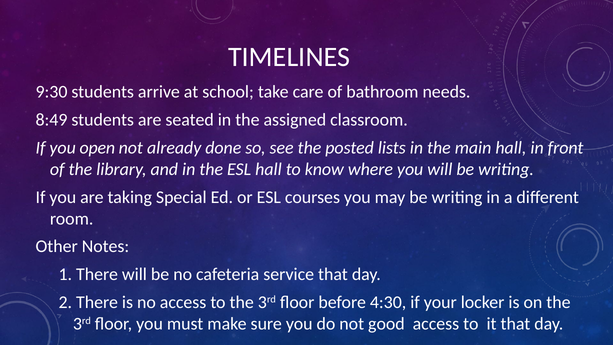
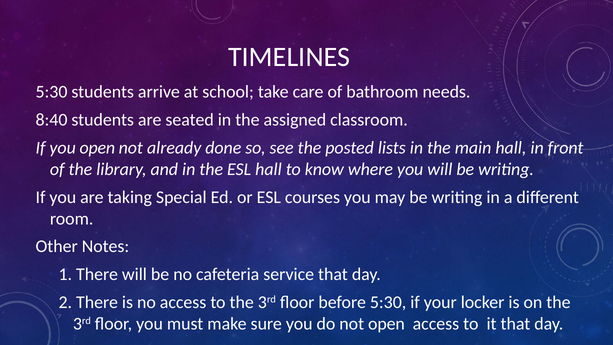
9:30: 9:30 -> 5:30 (51, 92)
8:49: 8:49 -> 8:40 (51, 120)
before 4:30: 4:30 -> 5:30 (388, 302)
not good: good -> open (386, 324)
